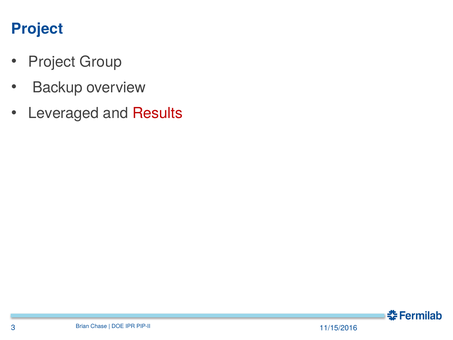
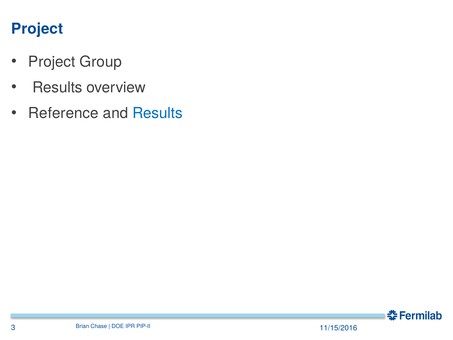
Backup: Backup -> Results (57, 87)
Leveraged: Leveraged -> Reference (64, 113)
Results colour: red -> blue (157, 113)
